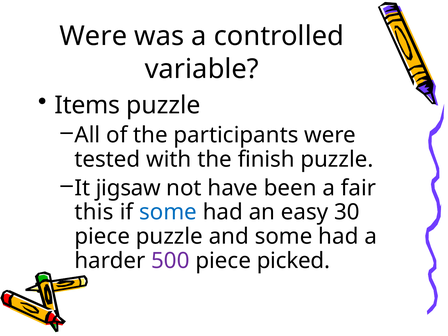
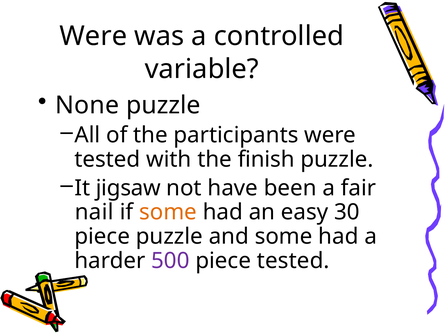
Items: Items -> None (87, 105)
this: this -> nail (94, 212)
some colour: blue -> orange (168, 212)
piece picked: picked -> tested (293, 261)
